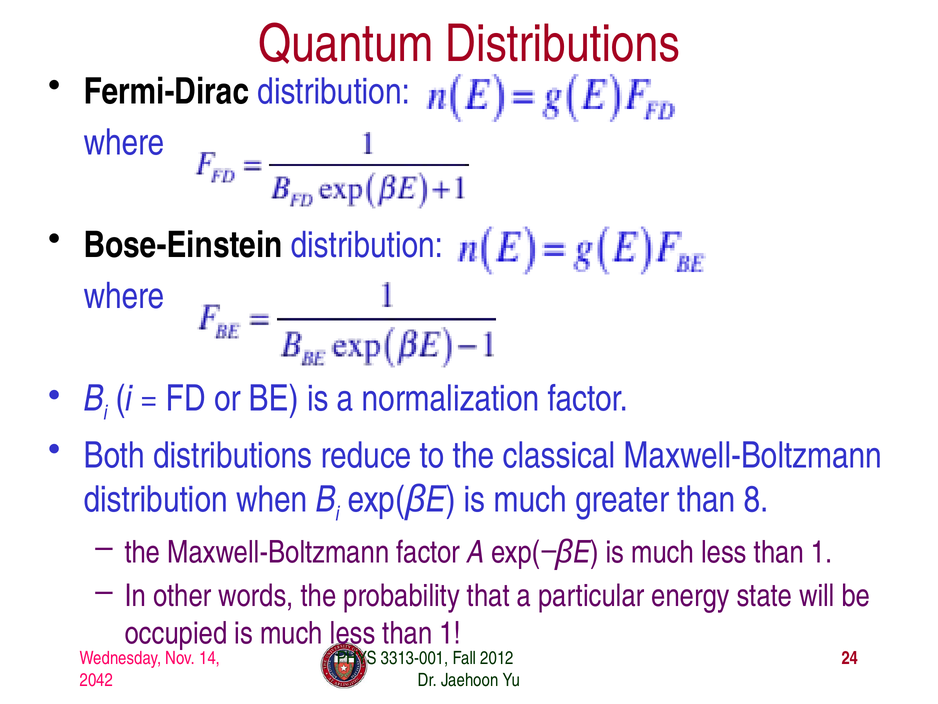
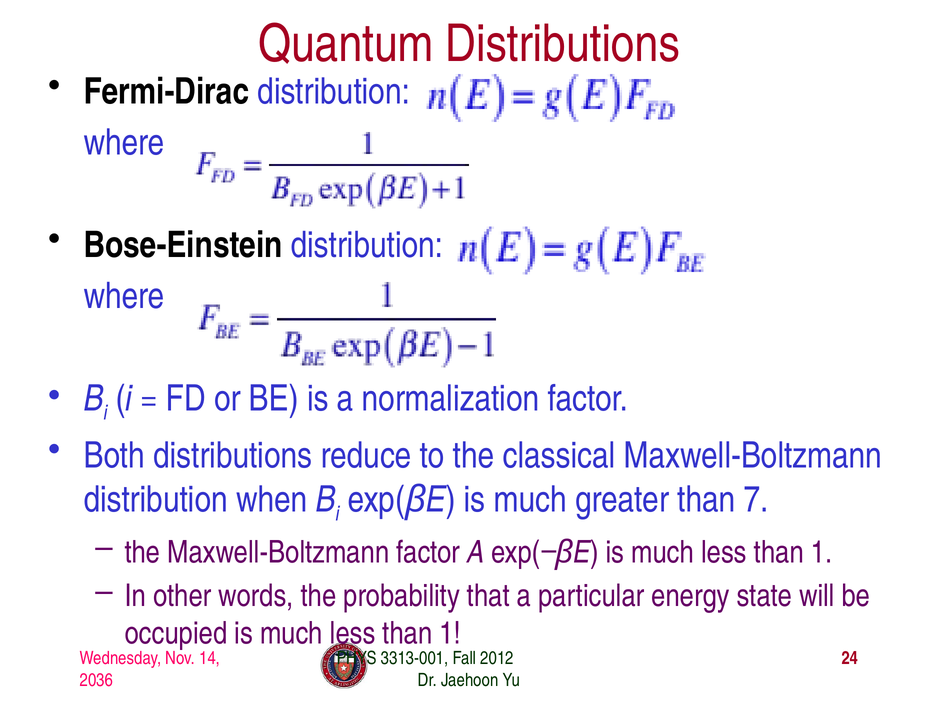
8: 8 -> 7 (756, 499)
2042: 2042 -> 2036 (96, 680)
